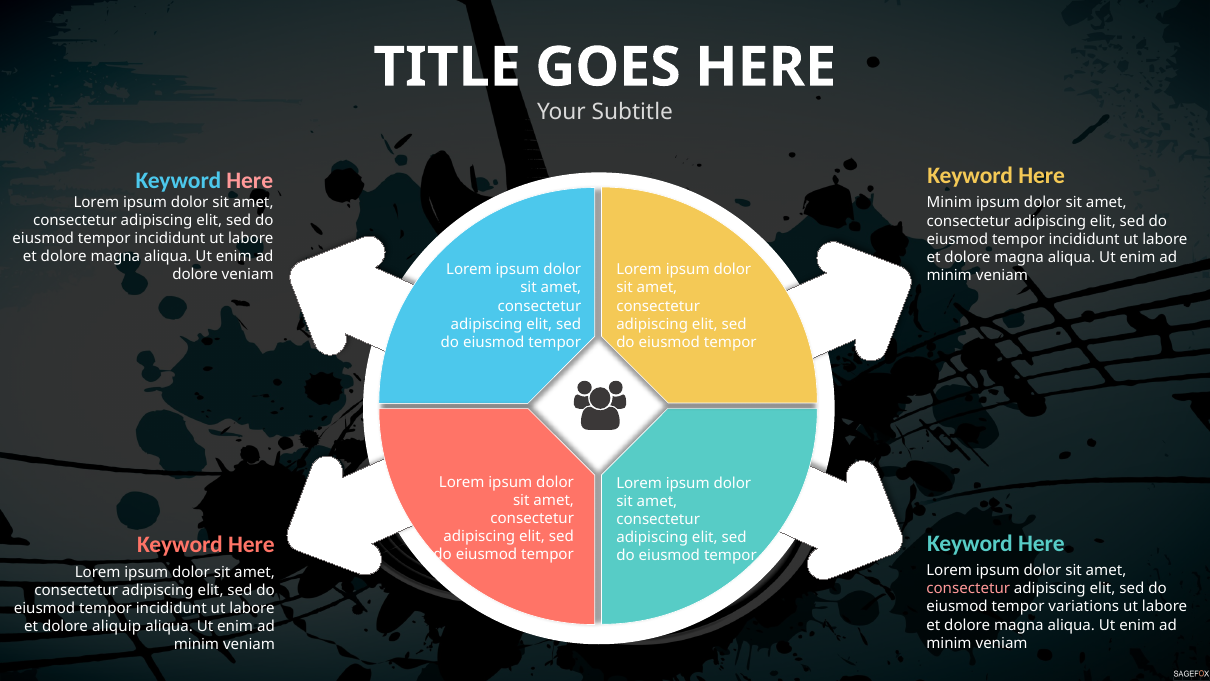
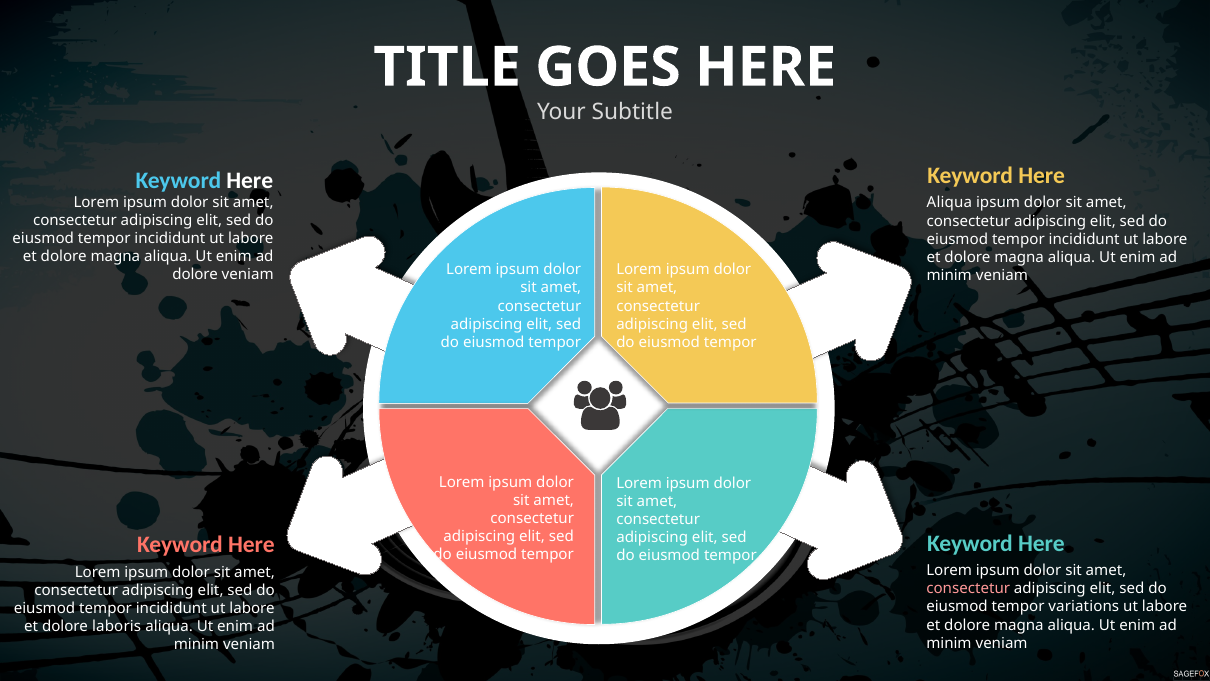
Here colour: pink -> white (250, 180)
Minim: Minim -> Aliqua (949, 203)
aliquip: aliquip -> laboris (117, 626)
